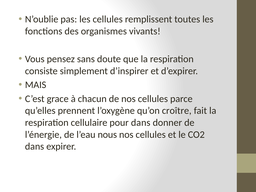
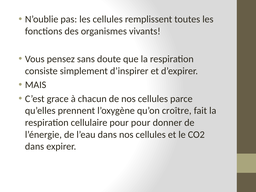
pour dans: dans -> pour (141, 123)
l’eau nous: nous -> dans (107, 135)
